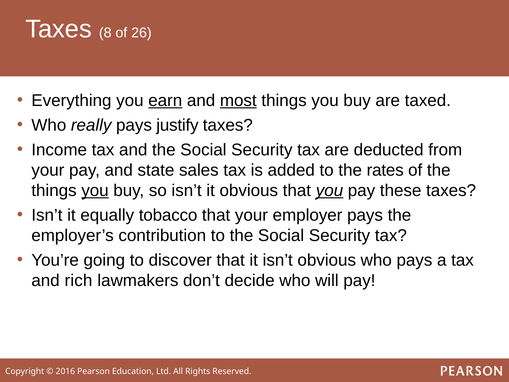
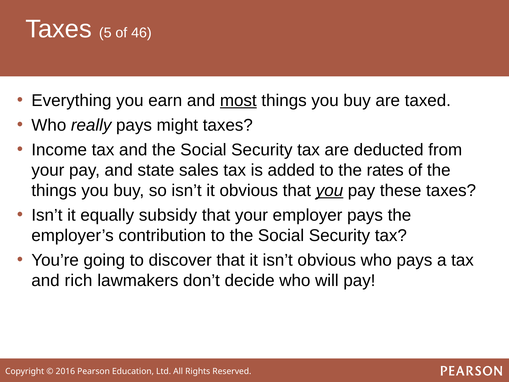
8: 8 -> 5 (105, 33)
26: 26 -> 46 (141, 33)
earn underline: present -> none (165, 100)
justify: justify -> might (177, 125)
you underline: present -> none (95, 190)
tobacco: tobacco -> subsidy (168, 215)
